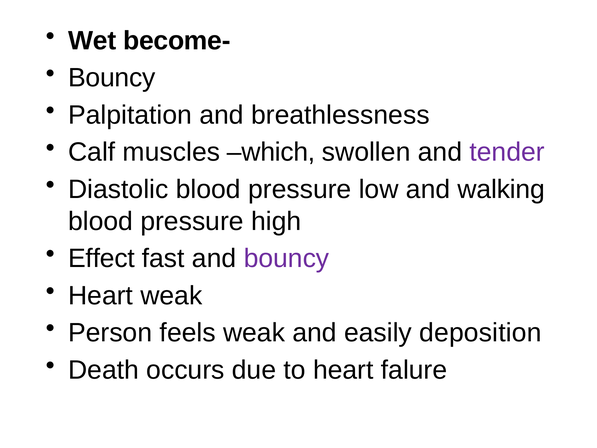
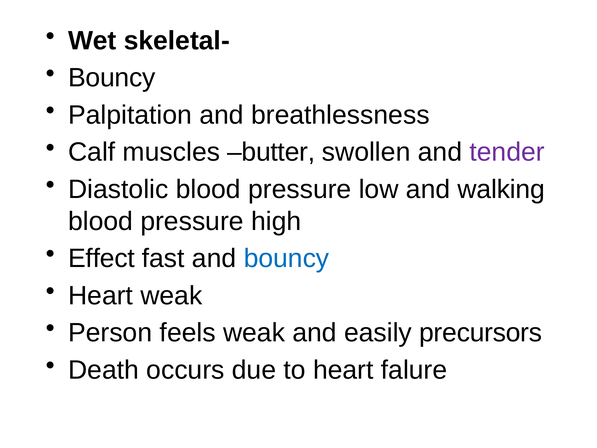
become-: become- -> skeletal- (177, 41)
which: which -> butter (271, 152)
bouncy colour: purple -> blue (286, 258)
deposition: deposition -> precursors (481, 333)
